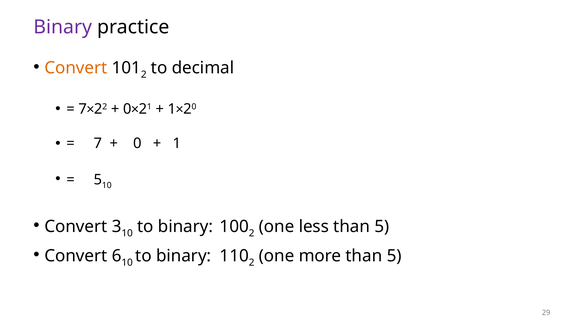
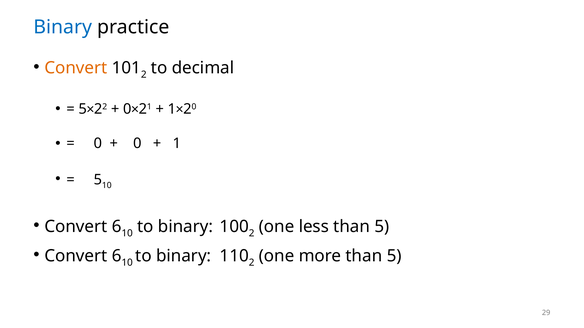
Binary colour: purple -> blue (63, 27)
7: 7 -> 5 (83, 109)
7: 7 -> 0 (98, 144)
3: 3 -> 6 (117, 227)
